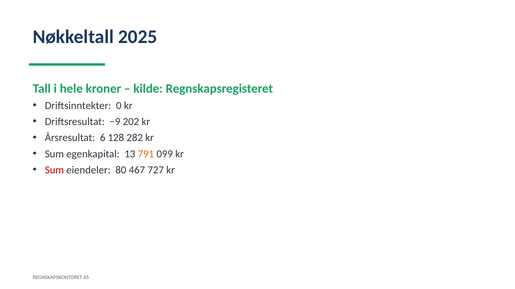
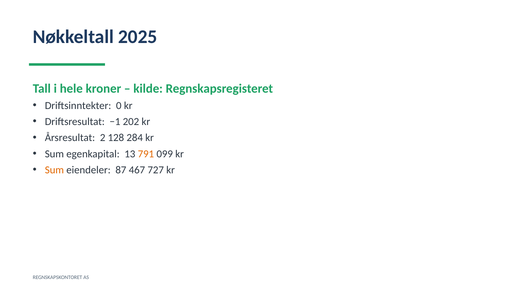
−9: −9 -> −1 (115, 122)
6: 6 -> 2 (103, 138)
282: 282 -> 284 (135, 138)
Sum colour: red -> orange (54, 170)
80: 80 -> 87 (121, 170)
